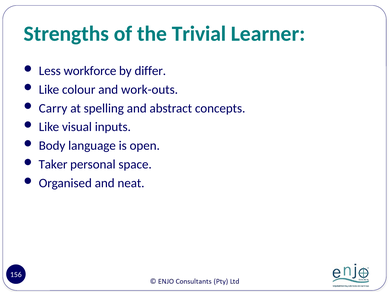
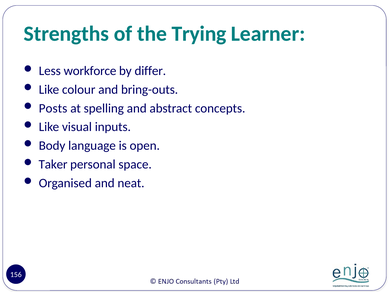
Trivial: Trivial -> Trying (199, 34)
work-outs: work-outs -> bring-outs (150, 89)
Carry: Carry -> Posts (53, 108)
